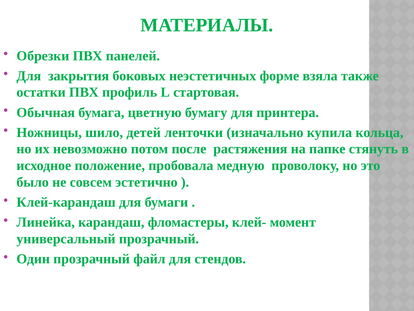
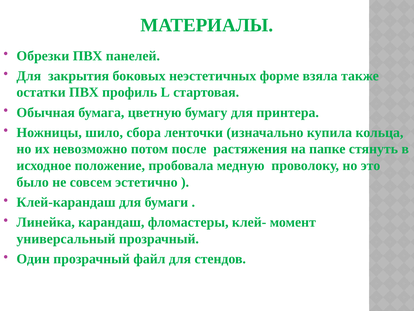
детей: детей -> сбора (144, 132)
